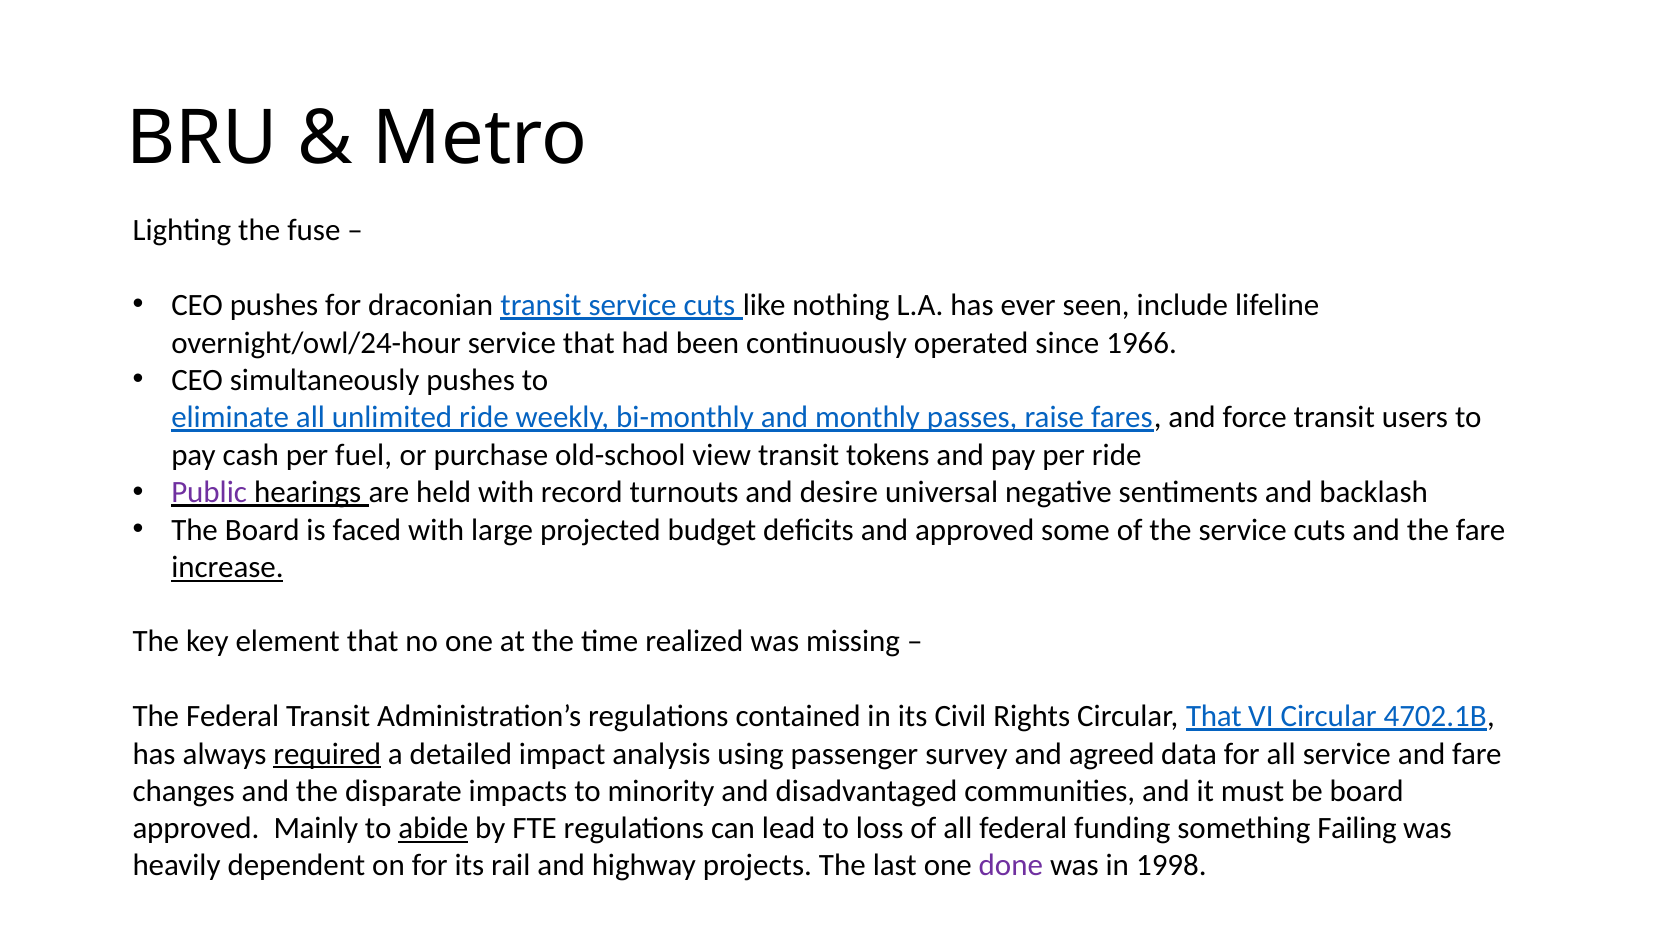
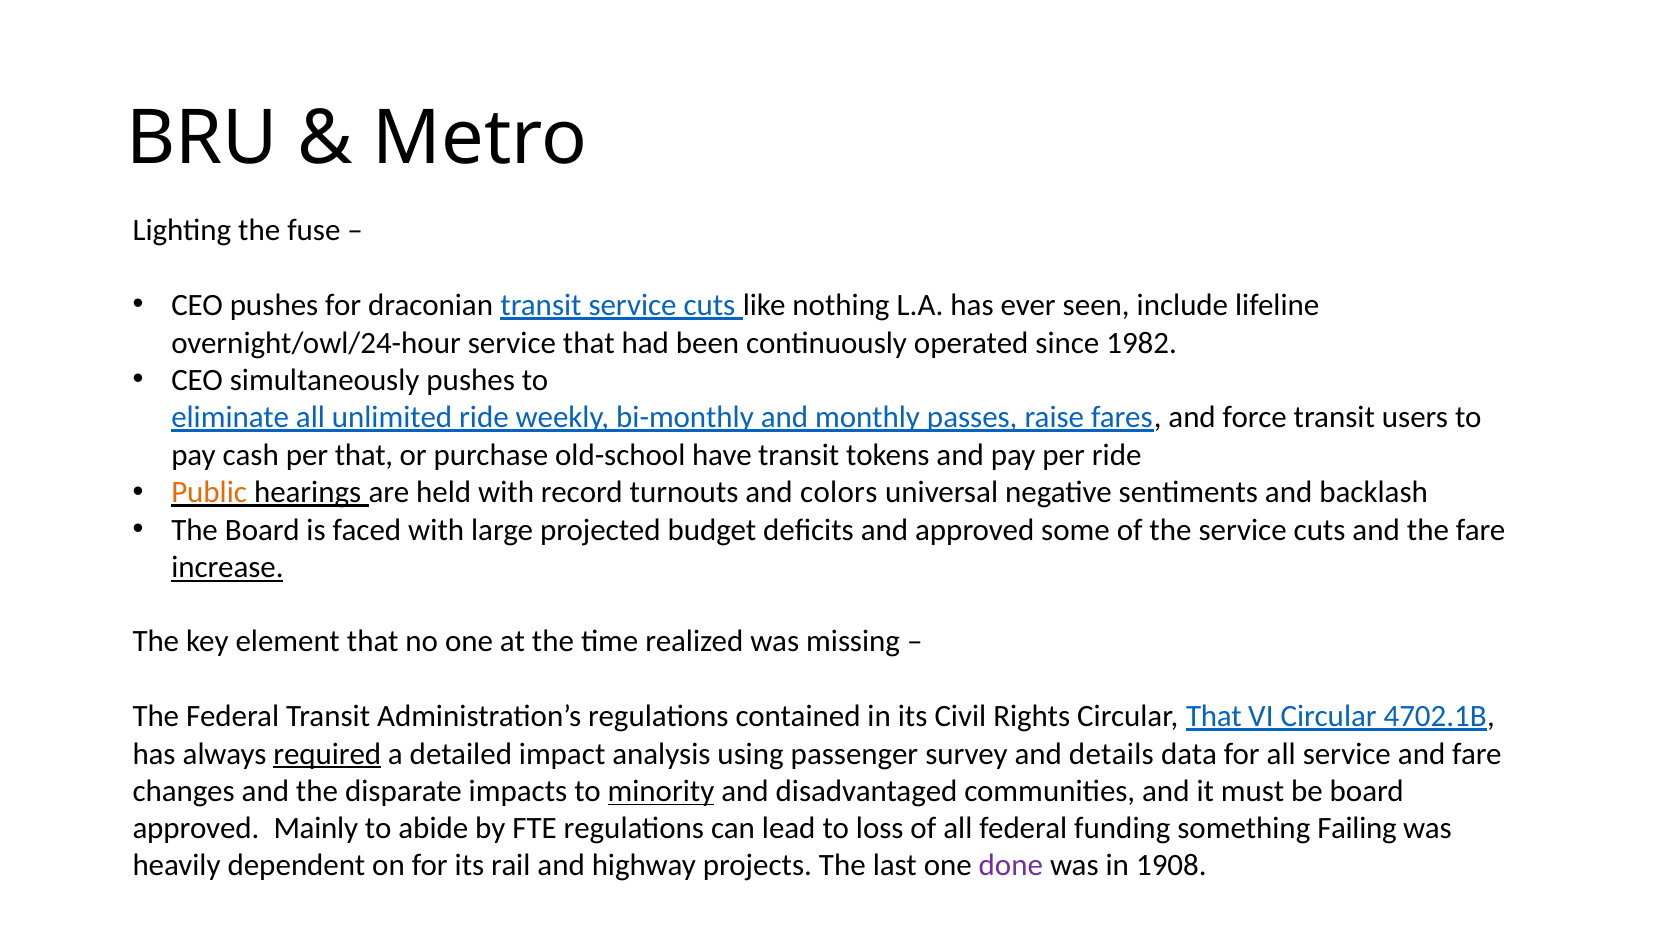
1966: 1966 -> 1982 (1142, 343)
per fuel: fuel -> that (364, 455)
view: view -> have (722, 455)
Public colour: purple -> orange (209, 492)
desire: desire -> colors (839, 492)
agreed: agreed -> details (1111, 754)
minority underline: none -> present (661, 791)
abide underline: present -> none (433, 828)
1998: 1998 -> 1908 (1171, 865)
